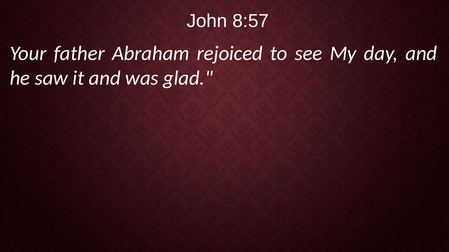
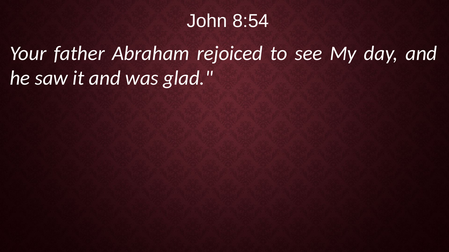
8:57: 8:57 -> 8:54 (251, 21)
